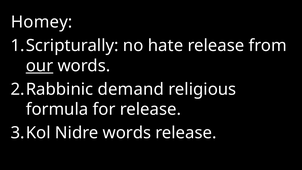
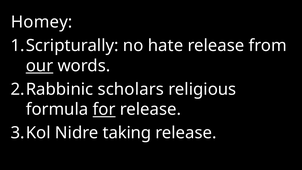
demand: demand -> scholars (131, 89)
for underline: none -> present (104, 109)
Nidre words: words -> taking (127, 133)
